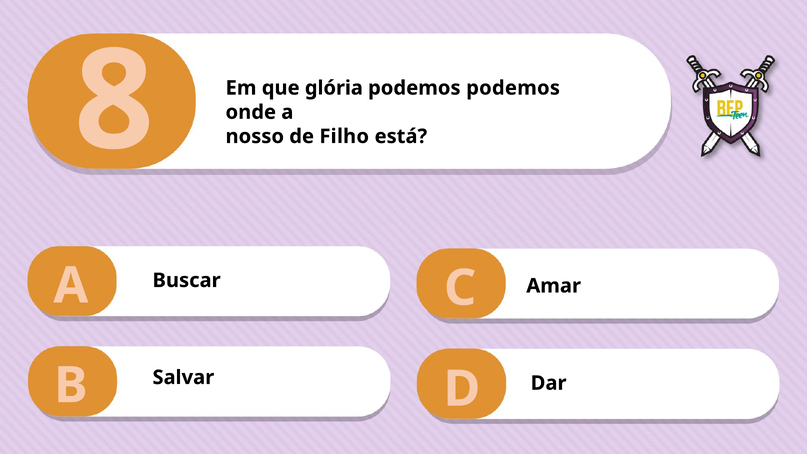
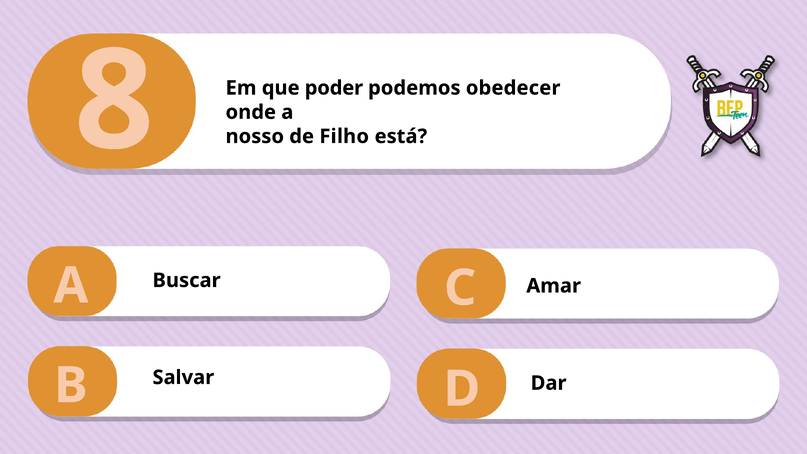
glória: glória -> poder (334, 88)
podemos podemos: podemos -> obedecer (513, 88)
